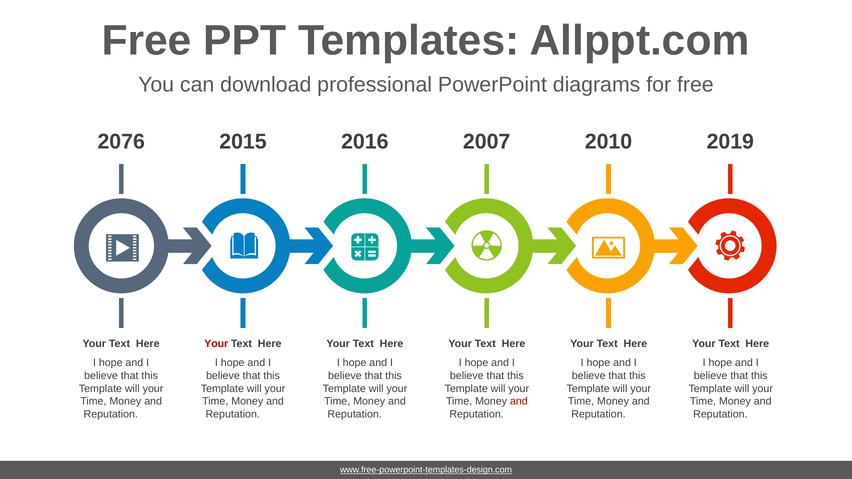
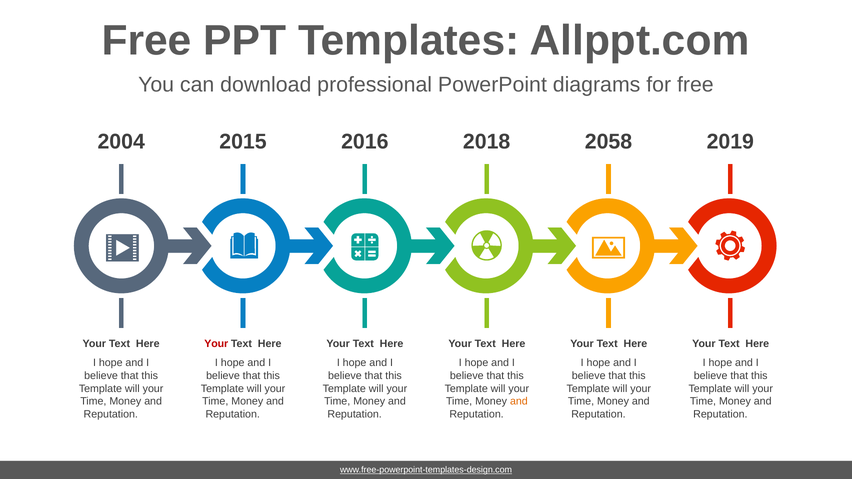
2076: 2076 -> 2004 (121, 142)
2007: 2007 -> 2018 (487, 142)
2010: 2010 -> 2058 (609, 142)
and colour: red -> orange (519, 401)
